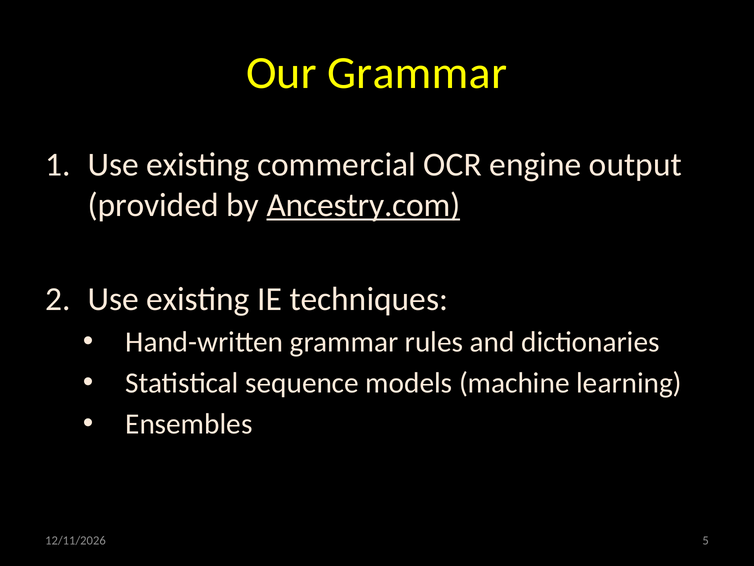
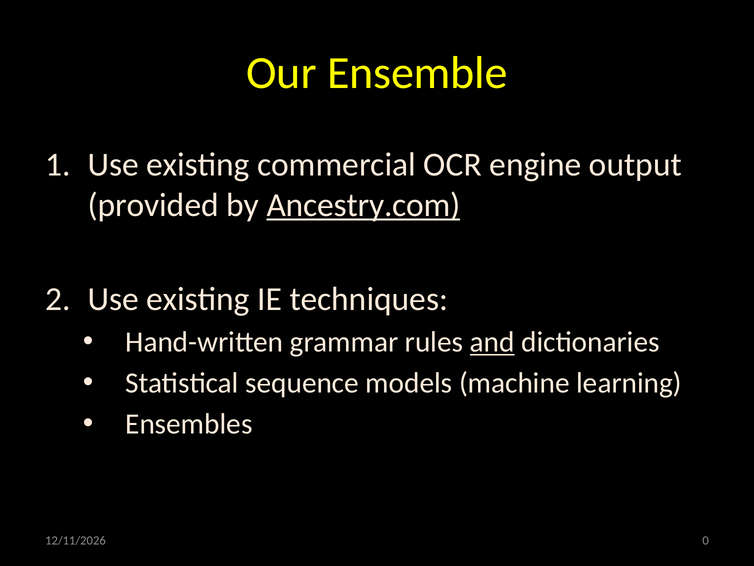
Our Grammar: Grammar -> Ensemble (417, 73)
and underline: none -> present (492, 342)
5: 5 -> 0 (706, 540)
